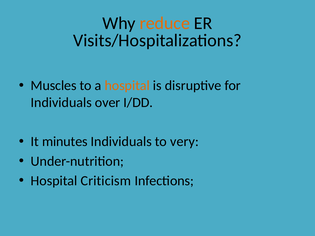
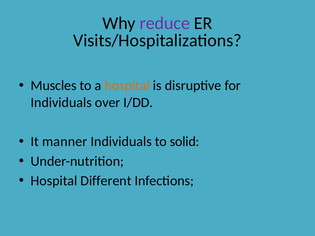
reduce colour: orange -> purple (165, 23)
minutes: minutes -> manner (65, 142)
very: very -> solid (185, 142)
Criticism: Criticism -> Different (106, 181)
